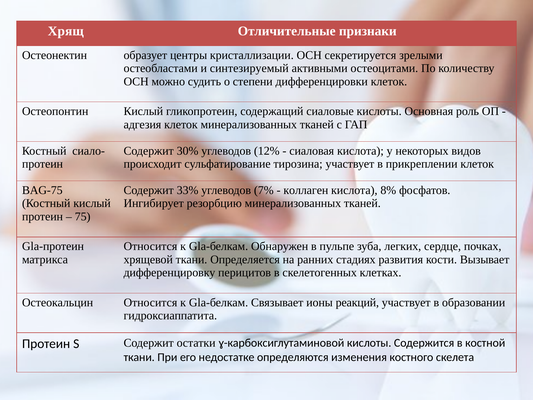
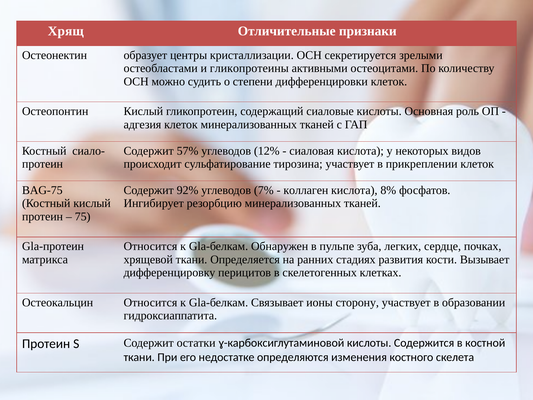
синтезируемый: синтезируемый -> гликопротеины (249, 68)
30%: 30% -> 57% (188, 151)
33%: 33% -> 92% (188, 190)
реакций: реакций -> сторону (357, 302)
